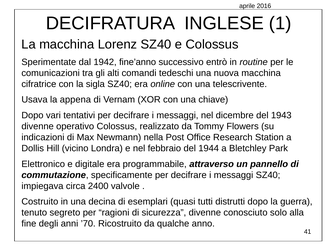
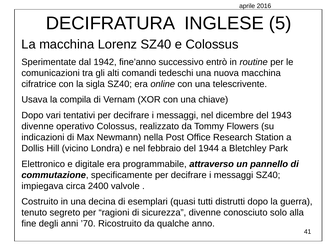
1: 1 -> 5 (280, 23)
appena: appena -> compila (75, 100)
